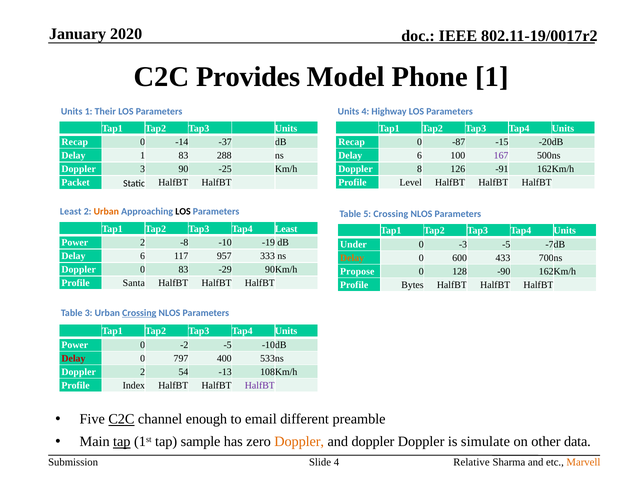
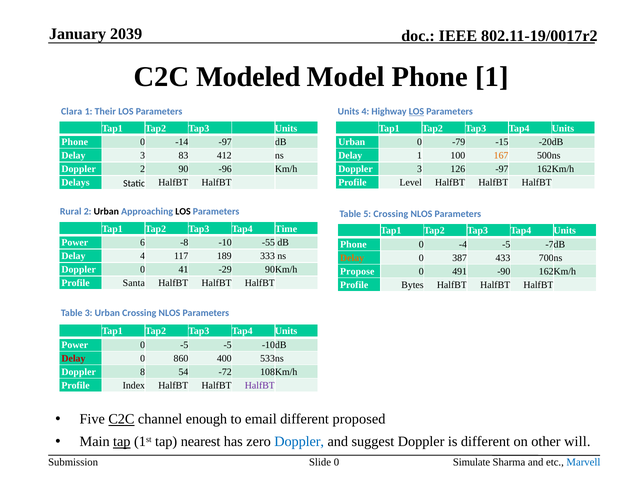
2020: 2020 -> 2039 (126, 34)
Provides: Provides -> Modeled (248, 77)
Units: Units -> Clara (72, 112)
LOS underline: none -> present (416, 112)
Recap: Recap -> Phone (75, 142)
-14 -37: -37 -> -97 (225, 142)
Recap: Recap -> Urban (352, 142)
-87: -87 -> -79 (459, 142)
Delay 1: 1 -> 3 (143, 156)
288: 288 -> 412 (224, 156)
6: 6 -> 1 (419, 156)
167 colour: purple -> orange (501, 156)
Doppler 3: 3 -> 2 (143, 169)
-25: -25 -> -96 (225, 169)
Doppler 8: 8 -> 3 (419, 169)
126 -91: -91 -> -97 (502, 169)
Packet: Packet -> Delays (76, 183)
Least: Least -> Rural (71, 212)
Urban colour: orange -> black (106, 212)
Tap4 Least: Least -> Time (286, 229)
Power 2: 2 -> 6 (143, 243)
-19: -19 -> -55 (268, 243)
Under: Under -> Phone (353, 244)
-3: -3 -> -4 (463, 244)
6: 6 -> 4 (143, 256)
957: 957 -> 189 (224, 256)
600: 600 -> 387 (460, 258)
0 83: 83 -> 41 (183, 270)
128: 128 -> 491 (460, 272)
Crossing underline: present -> none (139, 313)
0 -2: -2 -> -5 (184, 345)
797: 797 -> 860 (181, 359)
Doppler 2: 2 -> 8 (143, 372)
-13: -13 -> -72 (225, 372)
preamble: preamble -> proposed (359, 419)
sample: sample -> nearest (201, 442)
Doppler colour: orange -> blue (299, 442)
and doppler: doppler -> suggest (373, 442)
is simulate: simulate -> different (486, 442)
data: data -> will (577, 442)
Slide 4: 4 -> 0 (336, 463)
Relative: Relative -> Simulate (472, 463)
Marvell colour: orange -> blue (583, 463)
